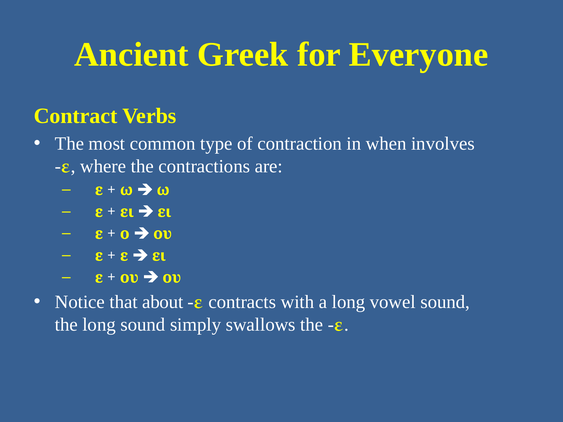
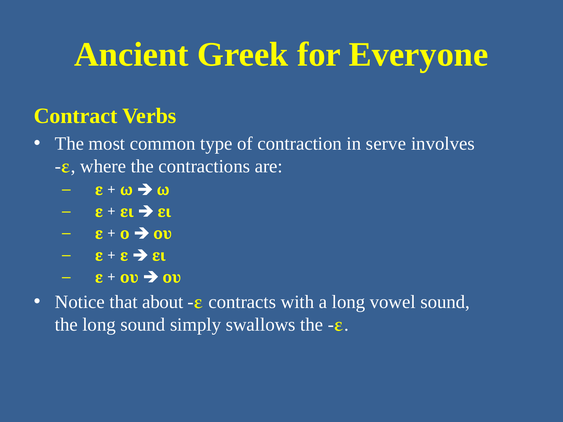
when: when -> serve (386, 144)
